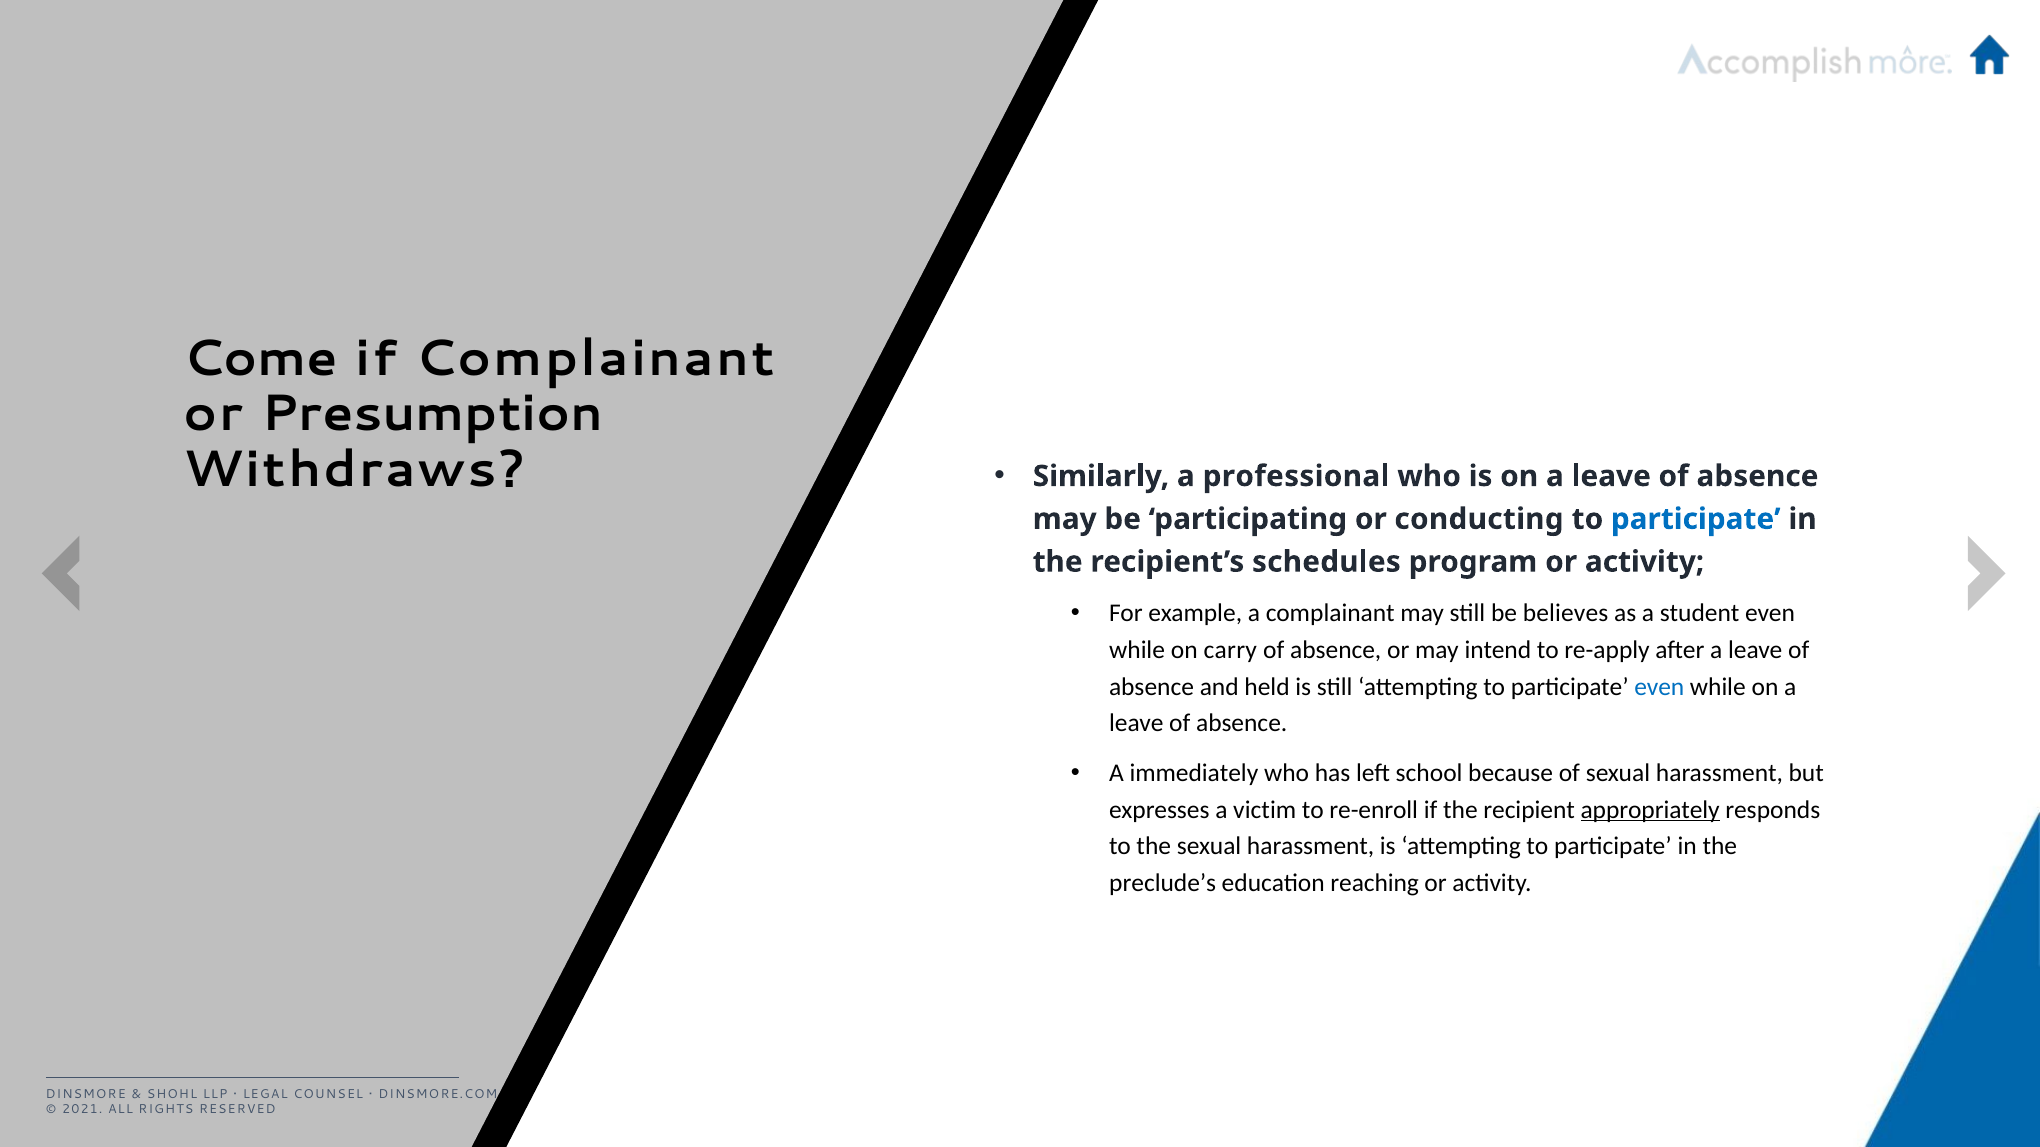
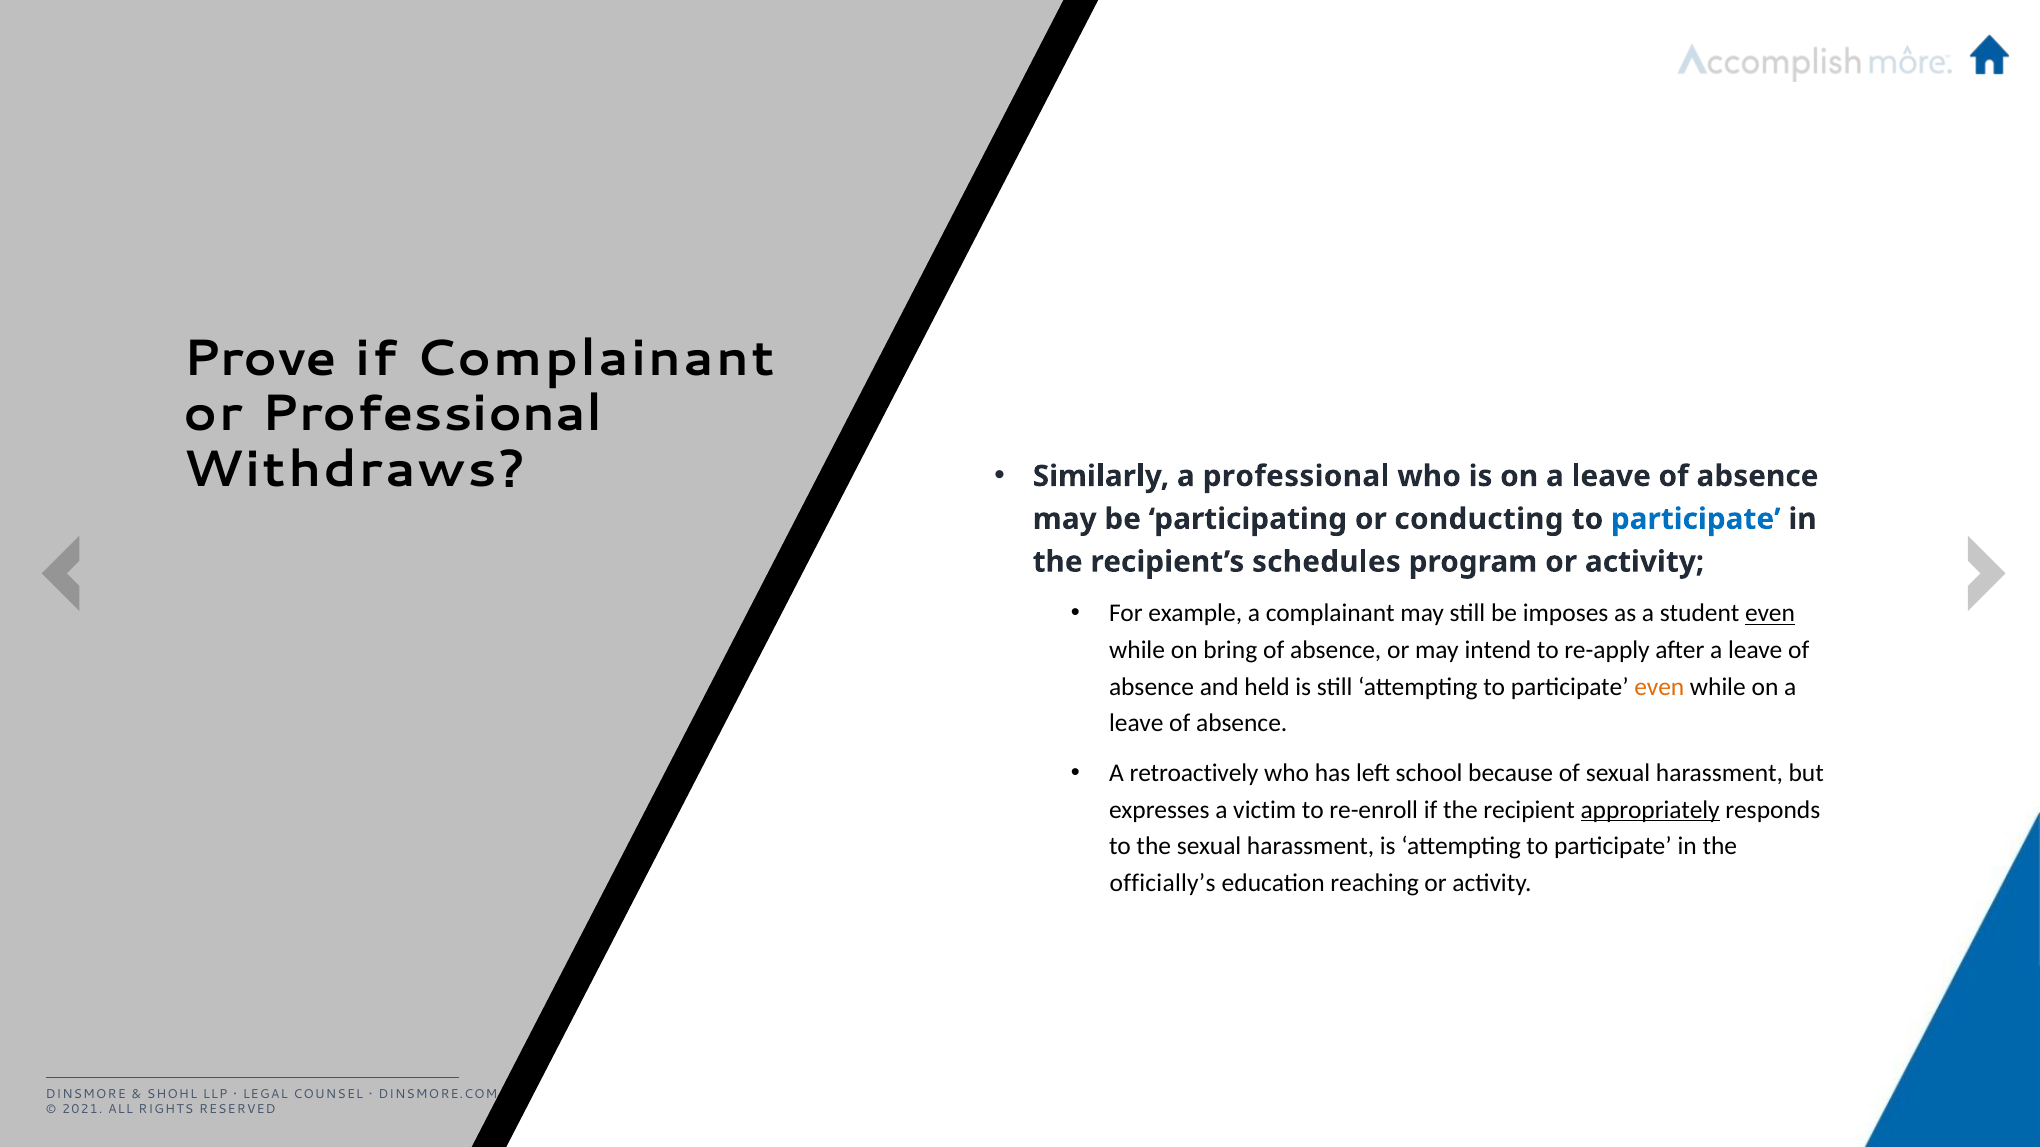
Come: Come -> Prove (261, 359)
or Presumption: Presumption -> Professional (432, 414)
believes: believes -> imposes (1566, 614)
even underline: none -> present (1770, 614)
carry: carry -> bring (1230, 651)
even colour: blue -> orange (1659, 687)
immediately: immediately -> retroactively (1194, 773)
preclude’s: preclude’s -> officially’s (1163, 883)
